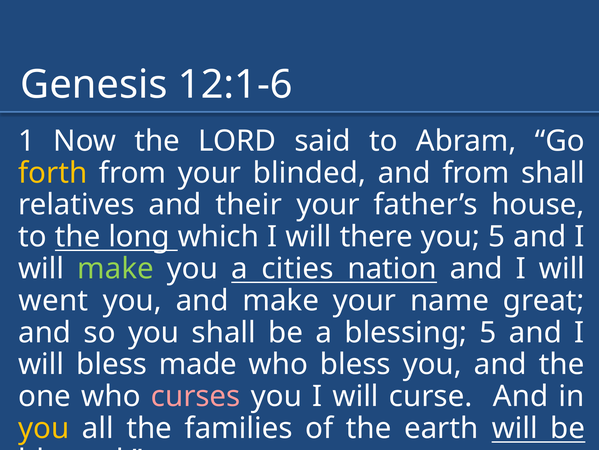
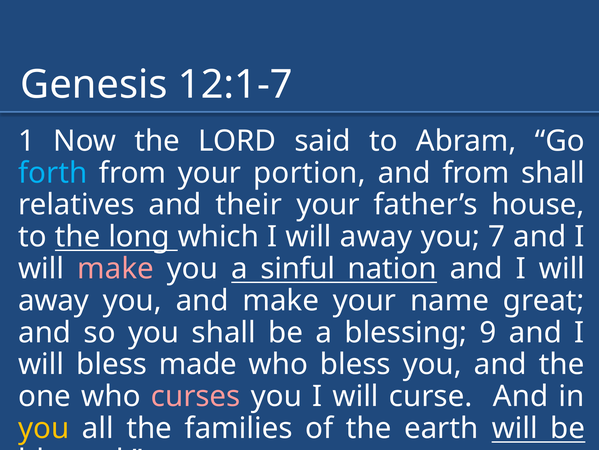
12:1-6: 12:1-6 -> 12:1-7 (235, 85)
forth colour: yellow -> light blue (53, 173)
blinded: blinded -> portion (309, 173)
which I will there: there -> away (376, 236)
you 5: 5 -> 7 (497, 236)
make colour: light green -> pink (115, 268)
cities: cities -> sinful (298, 268)
went: went -> away (54, 300)
blessing 5: 5 -> 9 (488, 332)
